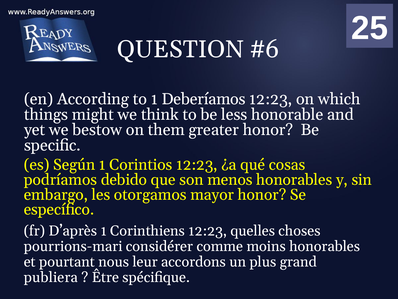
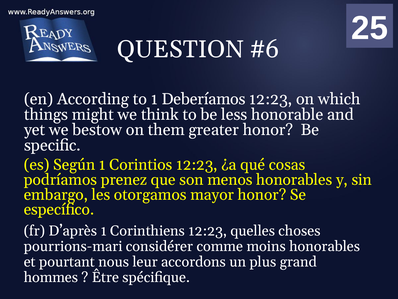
debido: debido -> prenez (124, 179)
publiera: publiera -> hommes (51, 277)
